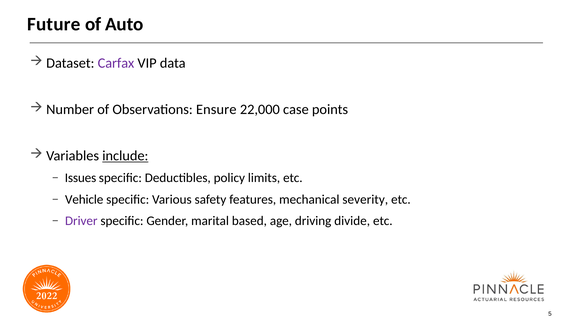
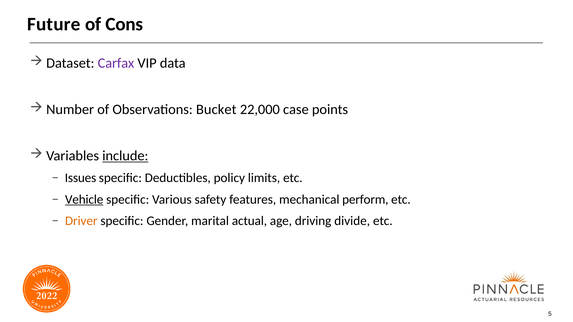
Auto: Auto -> Cons (124, 24)
Ensure: Ensure -> Bucket (216, 110)
Vehicle underline: none -> present (84, 200)
severity: severity -> perform (365, 200)
Driver colour: purple -> orange (81, 221)
based: based -> actual (249, 221)
